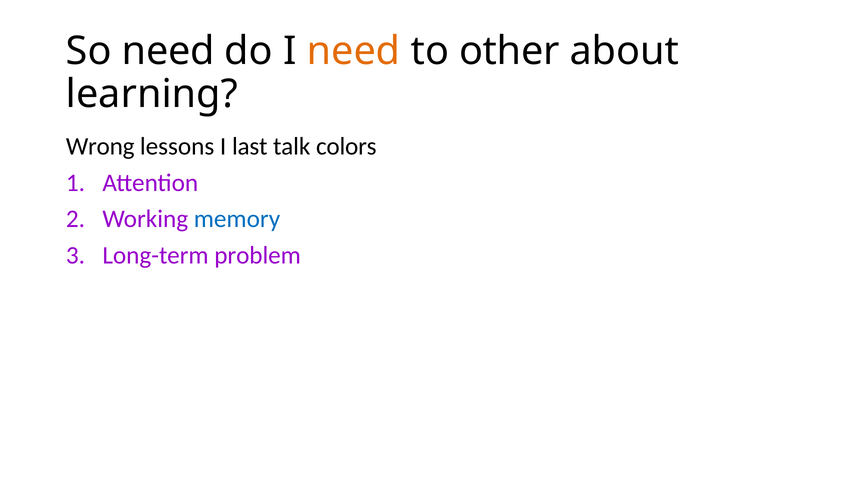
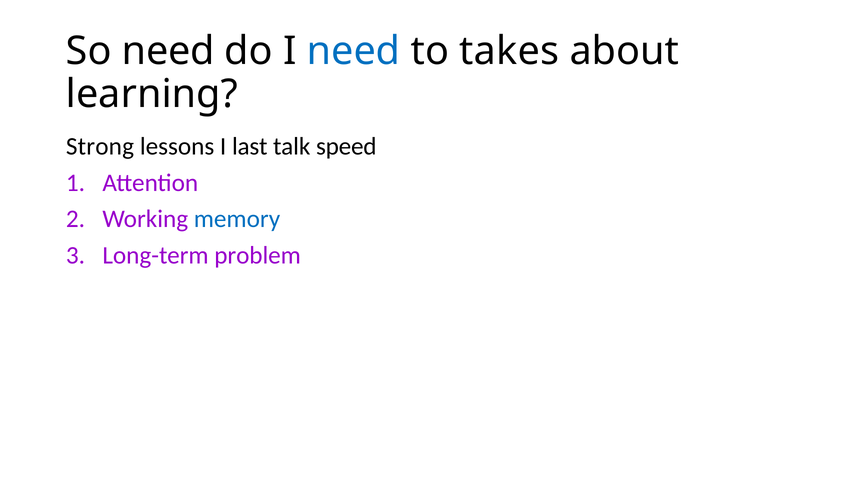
need colour: orange -> blue (354, 51)
other: other -> takes (509, 51)
Wrong: Wrong -> Strong (100, 146)
colors: colors -> speed (346, 146)
